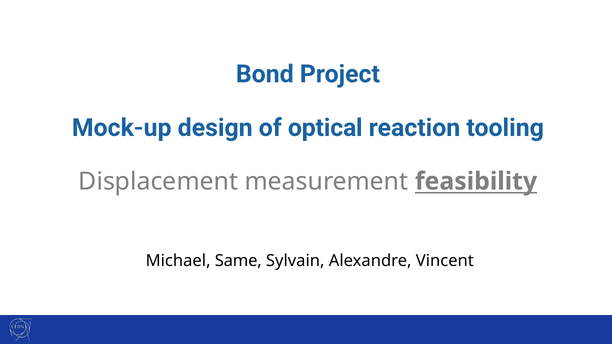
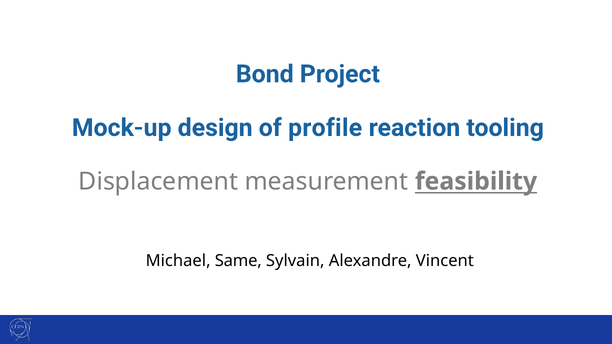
optical: optical -> profile (325, 128)
